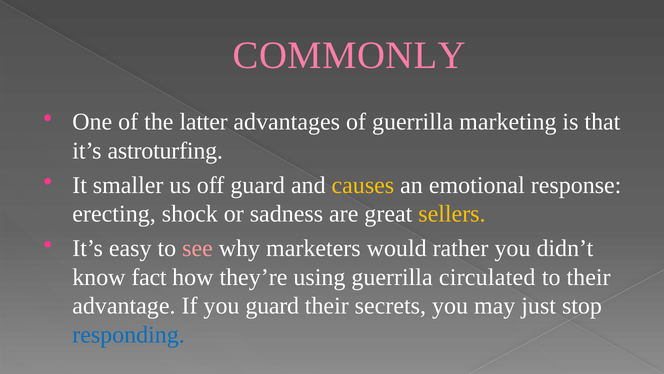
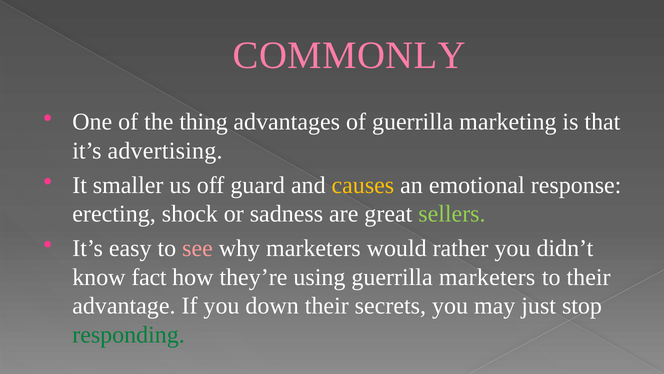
latter: latter -> thing (204, 122)
astroturfing: astroturfing -> advertising (165, 151)
sellers colour: yellow -> light green (452, 214)
guerrilla circulated: circulated -> marketers (487, 277)
you guard: guard -> down (272, 306)
responding colour: blue -> green (129, 334)
